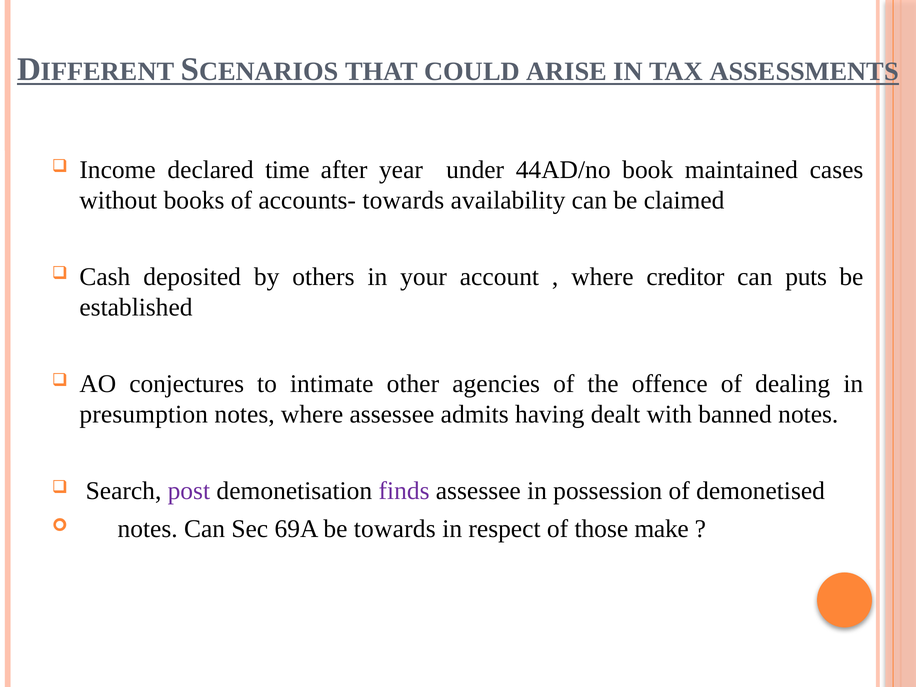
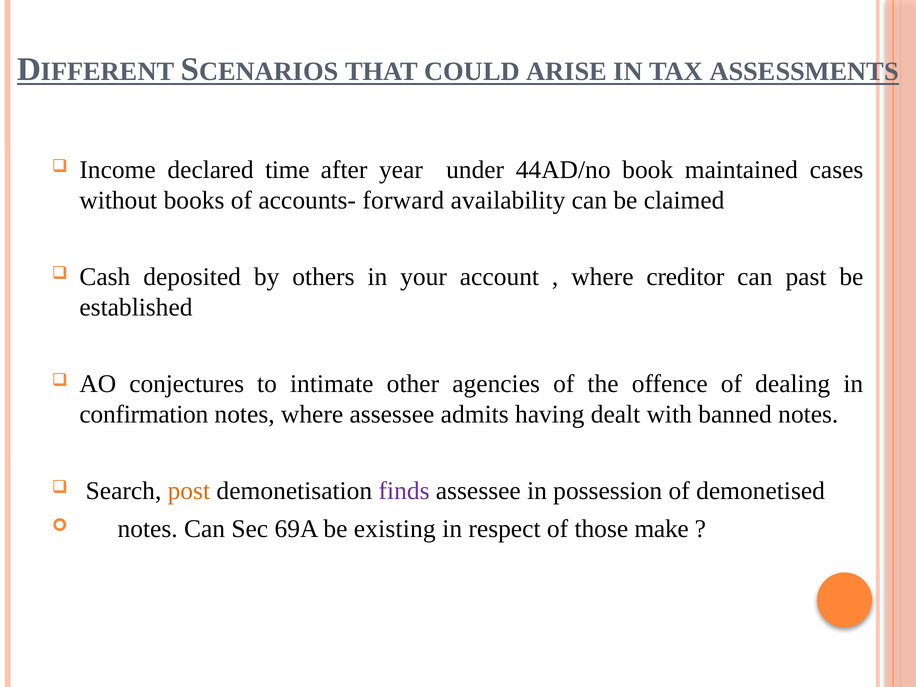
accounts- towards: towards -> forward (403, 201)
puts: puts -> past (806, 277)
presumption: presumption -> confirmation (144, 414)
post colour: purple -> orange (189, 491)
be towards: towards -> existing (395, 529)
